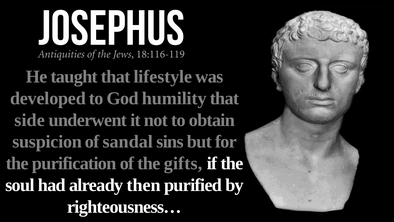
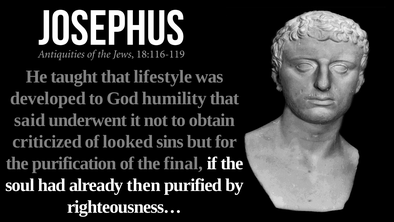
side: side -> said (30, 120)
suspicion: suspicion -> criticized (47, 142)
sandal: sandal -> looked (128, 142)
gifts: gifts -> final (183, 163)
